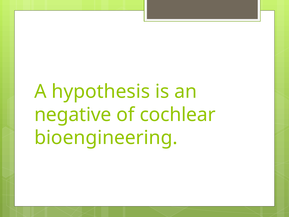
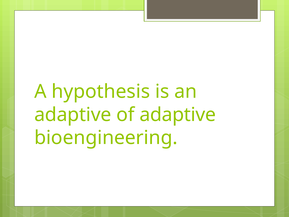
negative: negative -> adaptive (73, 115)
of cochlear: cochlear -> adaptive (178, 115)
